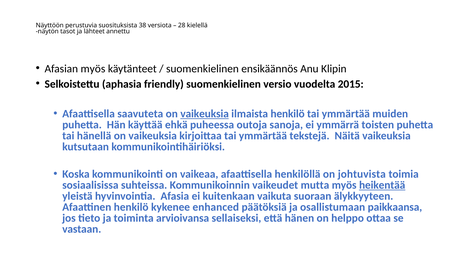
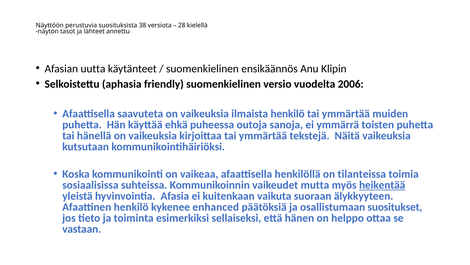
Afasian myös: myös -> uutta (93, 68)
2015: 2015 -> 2006 (351, 84)
vaikeuksia underline: present -> none (205, 113)
johtuvista: johtuvista -> tilanteissa (362, 174)
paikkaansa: paikkaansa -> suositukset (395, 207)
arvioivansa: arvioivansa -> esimerkiksi (183, 218)
